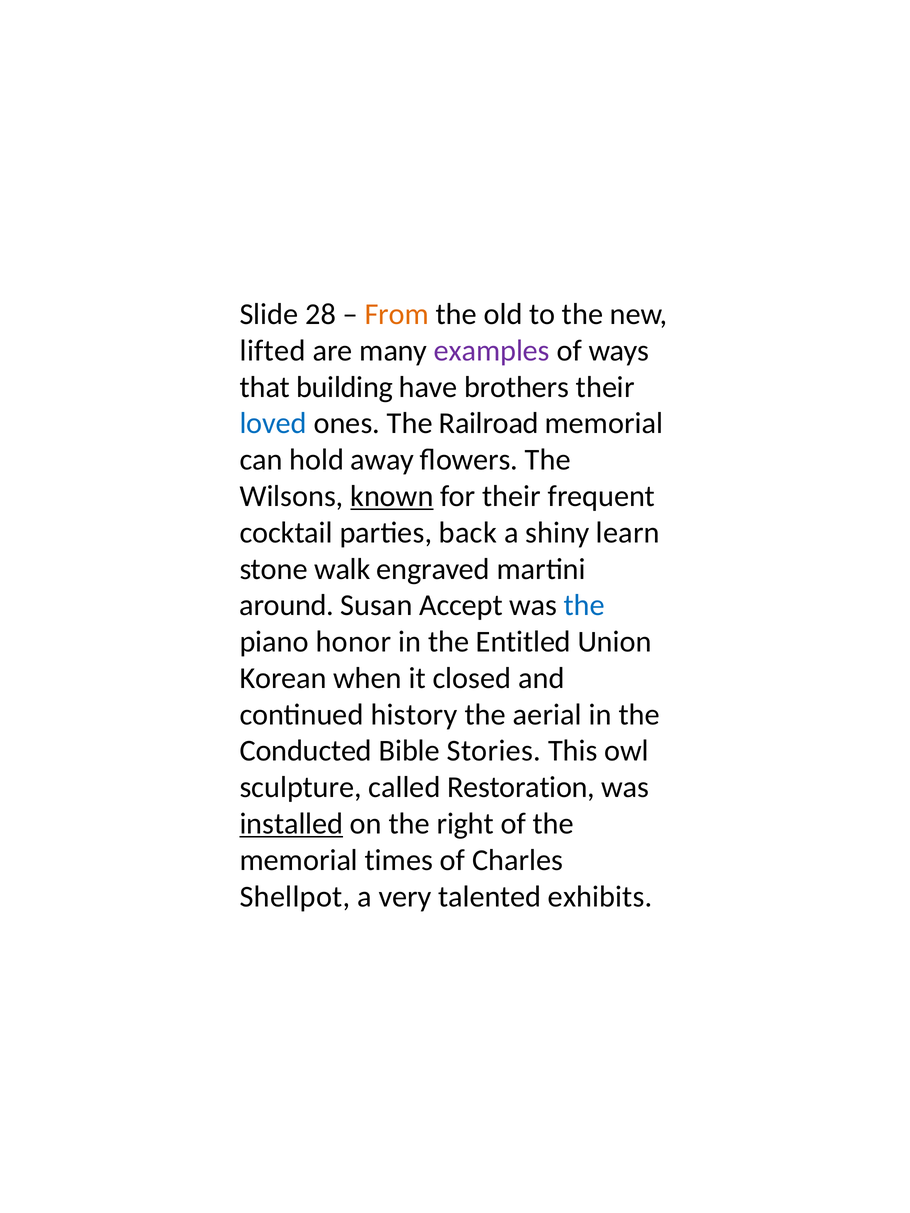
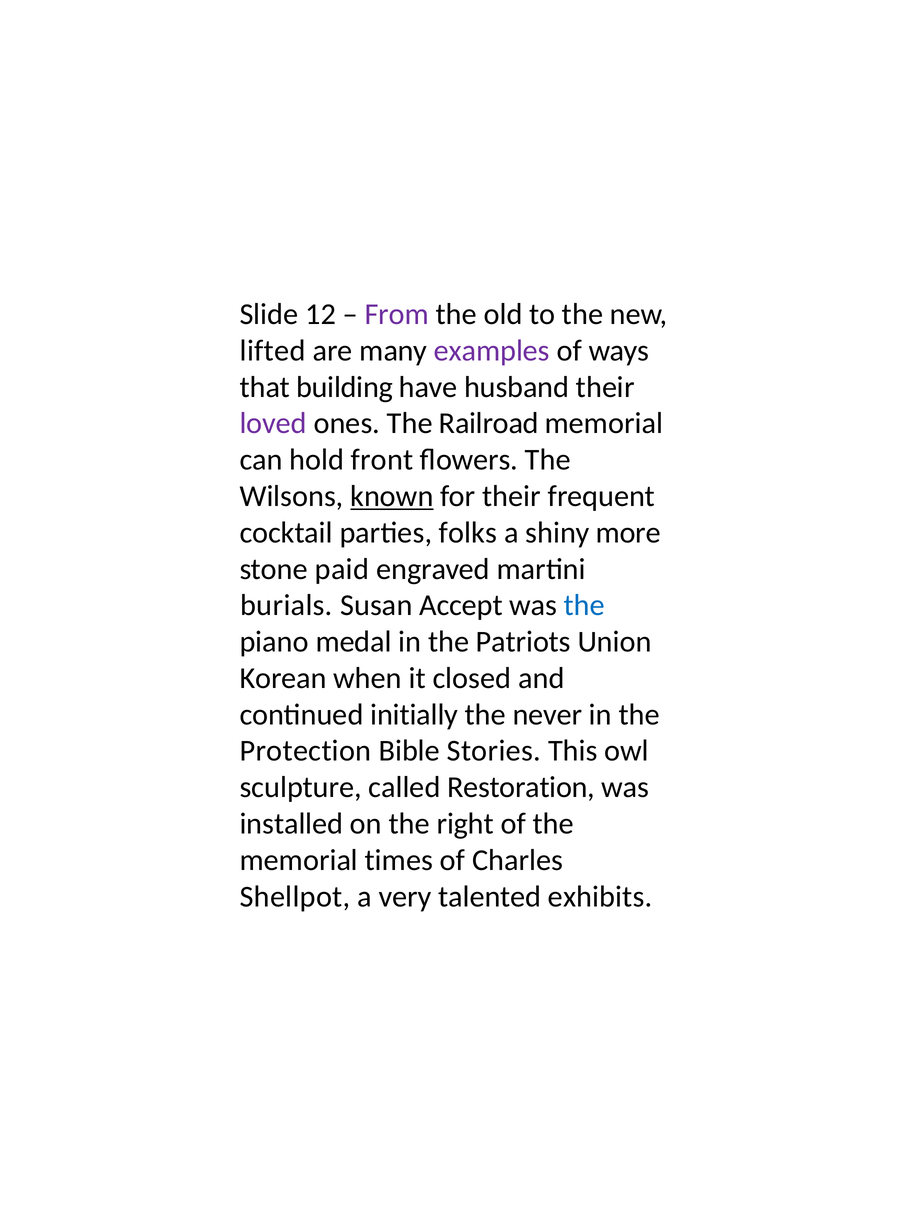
28: 28 -> 12 (321, 314)
From colour: orange -> purple (397, 314)
brothers: brothers -> husband (517, 387)
loved colour: blue -> purple (273, 424)
away: away -> front (382, 460)
back: back -> folks (468, 533)
learn: learn -> more (628, 533)
walk: walk -> paid (342, 569)
around: around -> burials (286, 606)
honor: honor -> medal (354, 642)
Entitled: Entitled -> Patriots (523, 642)
history: history -> initially (414, 715)
aerial: aerial -> never (547, 715)
Conducted: Conducted -> Protection (305, 751)
installed underline: present -> none (291, 824)
